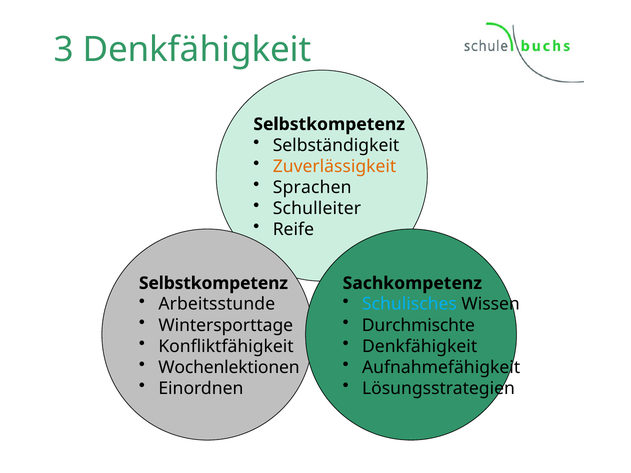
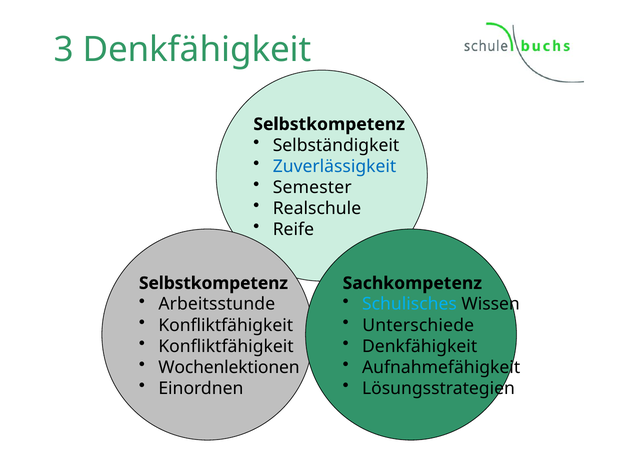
Zuverlässigkeit colour: orange -> blue (335, 166)
Sprachen: Sprachen -> Semester (312, 187)
Schulleiter: Schulleiter -> Realschule (317, 208)
Wintersporttage: Wintersporttage -> Konfliktfähigkeit (226, 325)
Durchmischte: Durchmischte -> Unterschiede (418, 325)
